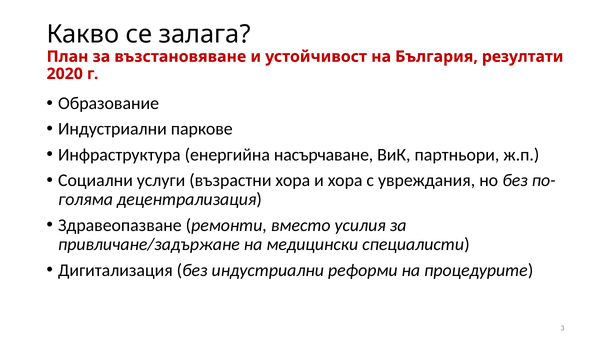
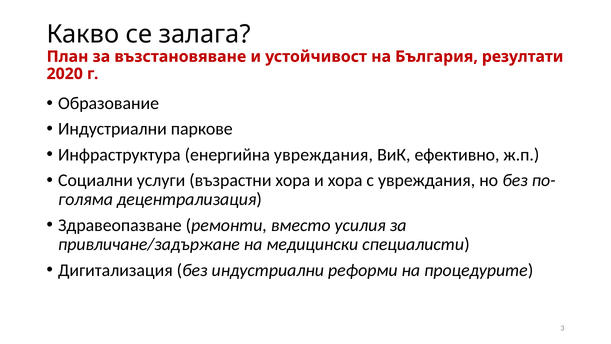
енергийна насърчаване: насърчаване -> увреждания (323, 155)
партньори: партньори -> ефективно (457, 155)
